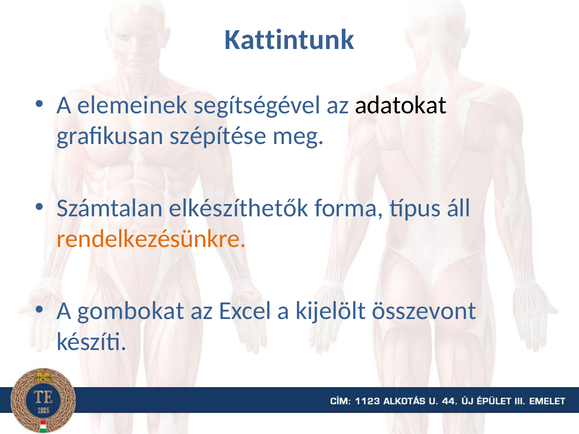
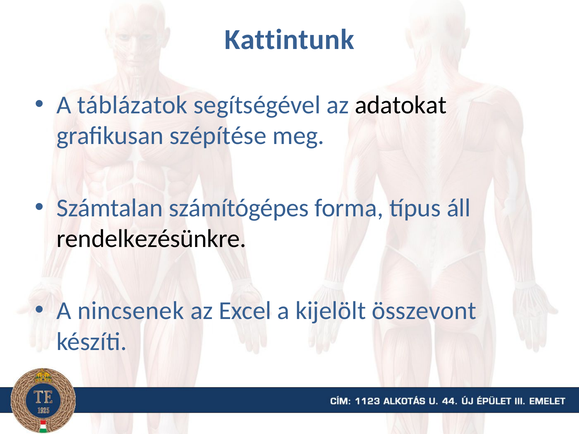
elemeinek: elemeinek -> táblázatok (132, 105)
elkészíthetők: elkészíthetők -> számítógépes (239, 208)
rendelkezésünkre colour: orange -> black (151, 239)
gombokat: gombokat -> nincsenek (131, 311)
